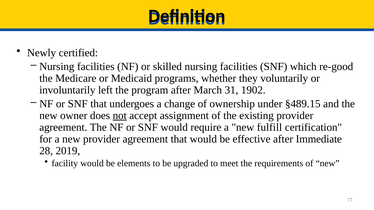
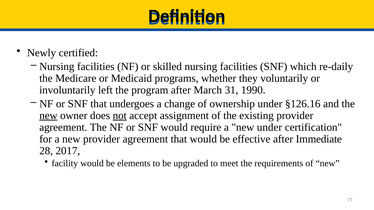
re-good: re-good -> re-daily (336, 67)
1902: 1902 -> 1990 (253, 90)
§489.15: §489.15 -> §126.16 (303, 104)
new underline: none -> present (48, 116)
new fulfill: fulfill -> under (270, 128)
2019: 2019 -> 2017 (68, 151)
